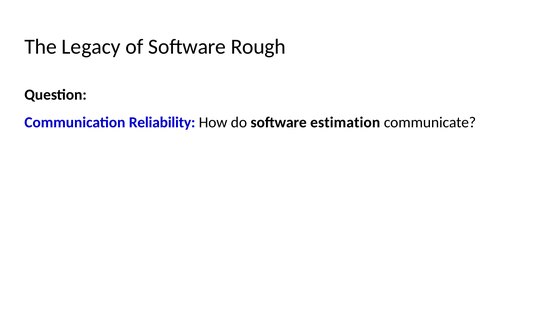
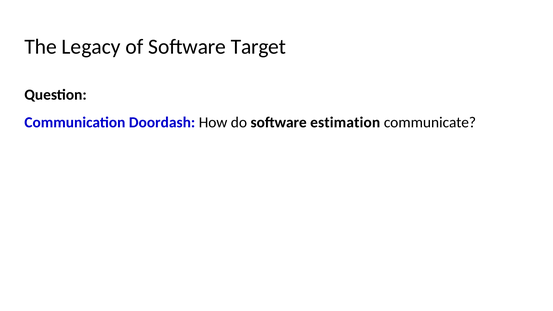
Rough: Rough -> Target (258, 47)
Reliability: Reliability -> Doordash (162, 122)
